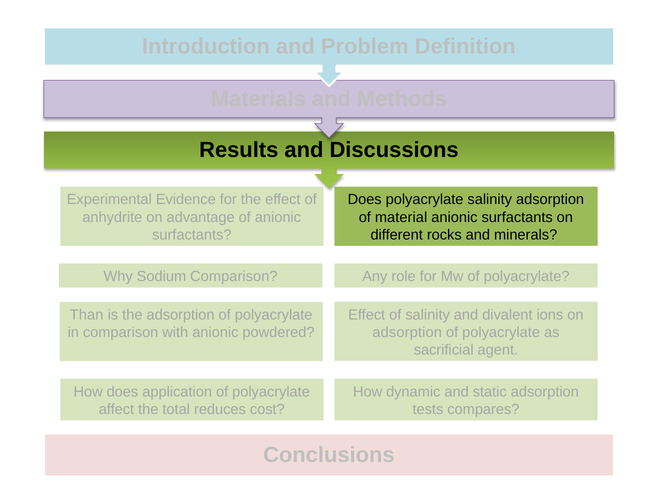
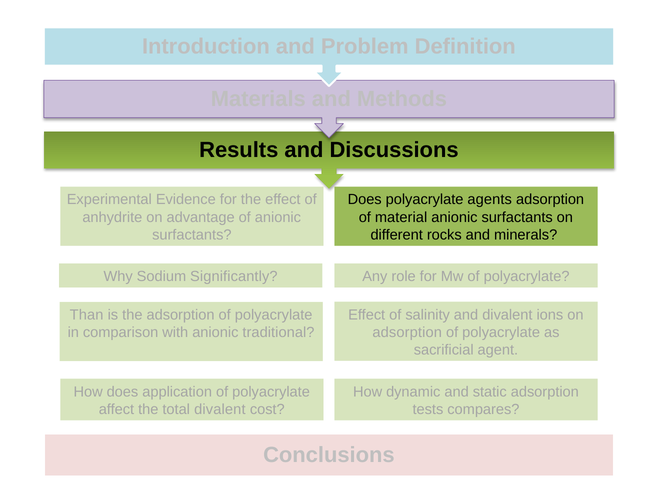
polyacrylate salinity: salinity -> agents (490, 199)
Sodium Comparison: Comparison -> Significantly (234, 276)
powdered: powdered -> traditional (278, 332)
total reduces: reduces -> divalent (220, 409)
